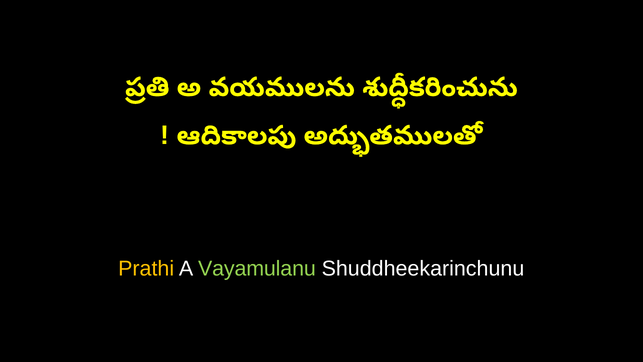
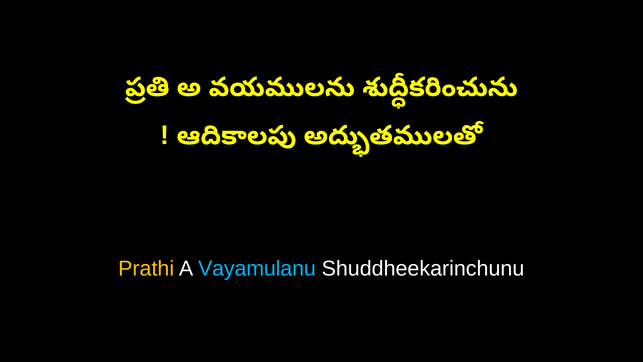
Vayamulanu colour: light green -> light blue (257, 268)
